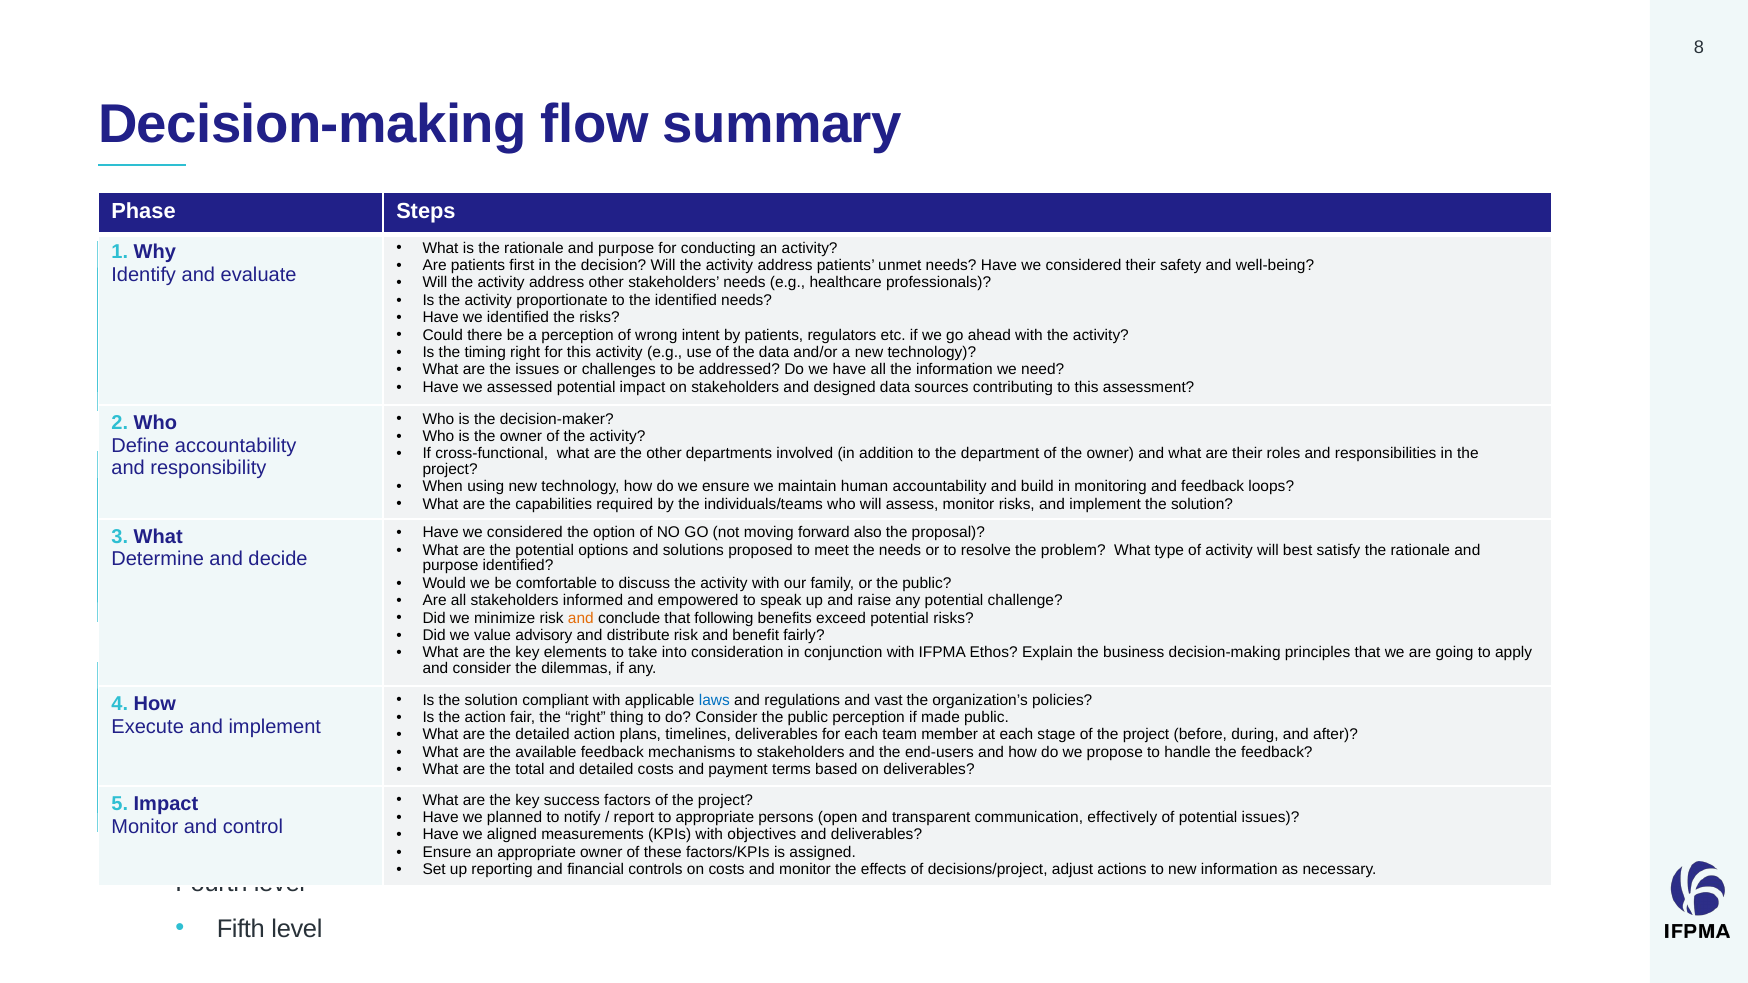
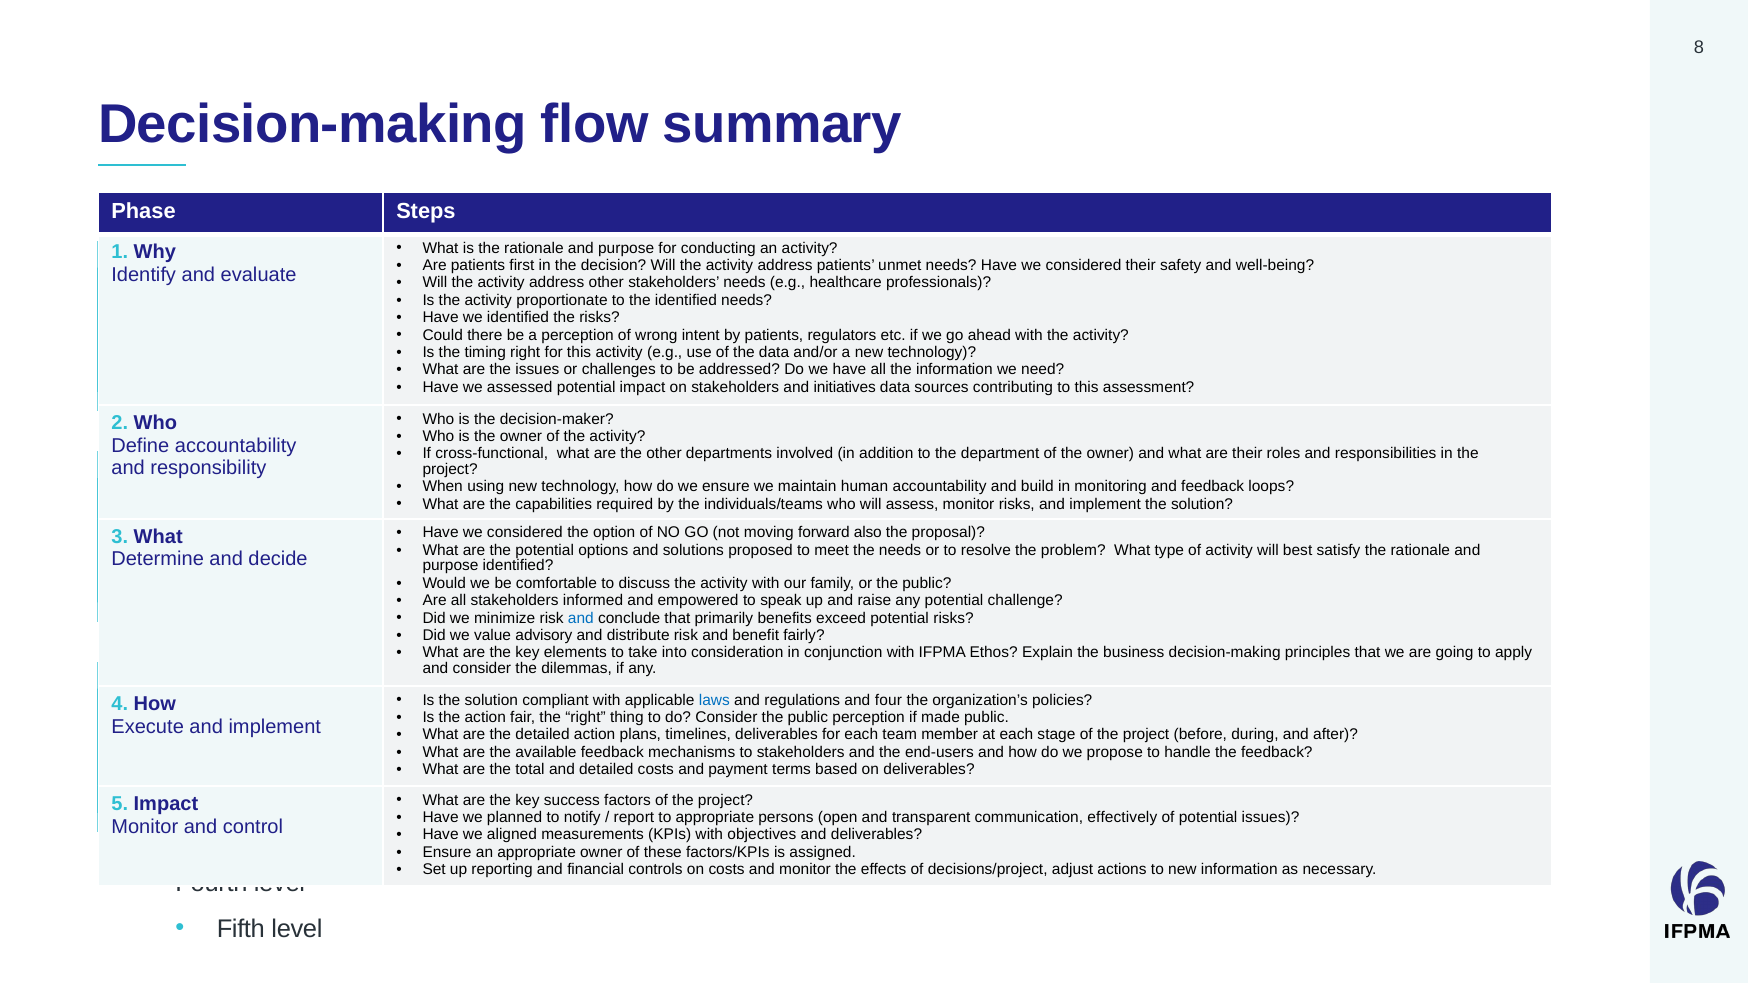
designed: designed -> initiatives (845, 387)
and colour: orange -> blue (581, 618)
following: following -> primarily (724, 618)
vast: vast -> four (888, 700)
